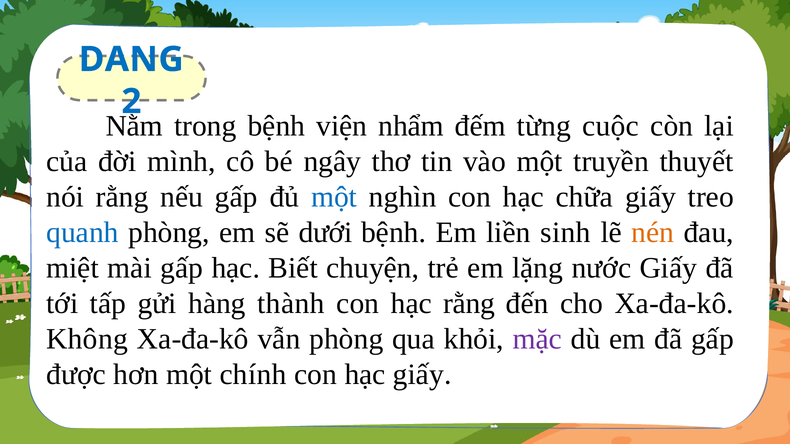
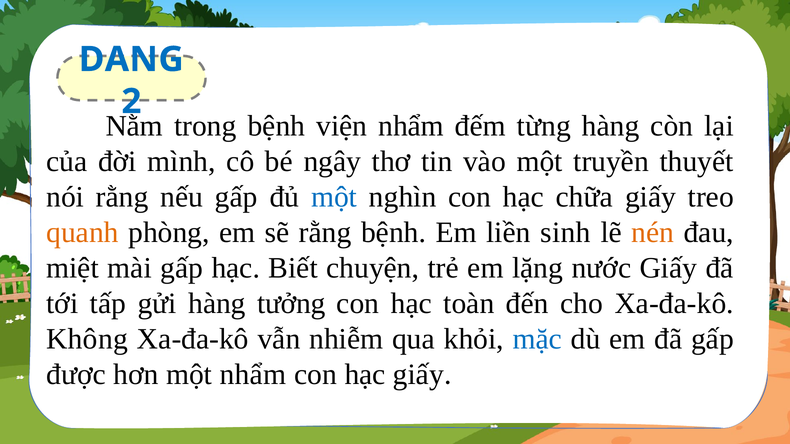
từng cuộc: cuộc -> hàng (611, 126)
quanh colour: blue -> orange (82, 233)
sẽ dưới: dưới -> rằng (325, 233)
thành: thành -> tưởng (291, 304)
hạc rằng: rằng -> toàn (469, 304)
vẫn phòng: phòng -> nhiễm (346, 339)
mặc colour: purple -> blue (537, 339)
một chính: chính -> nhẩm (253, 375)
